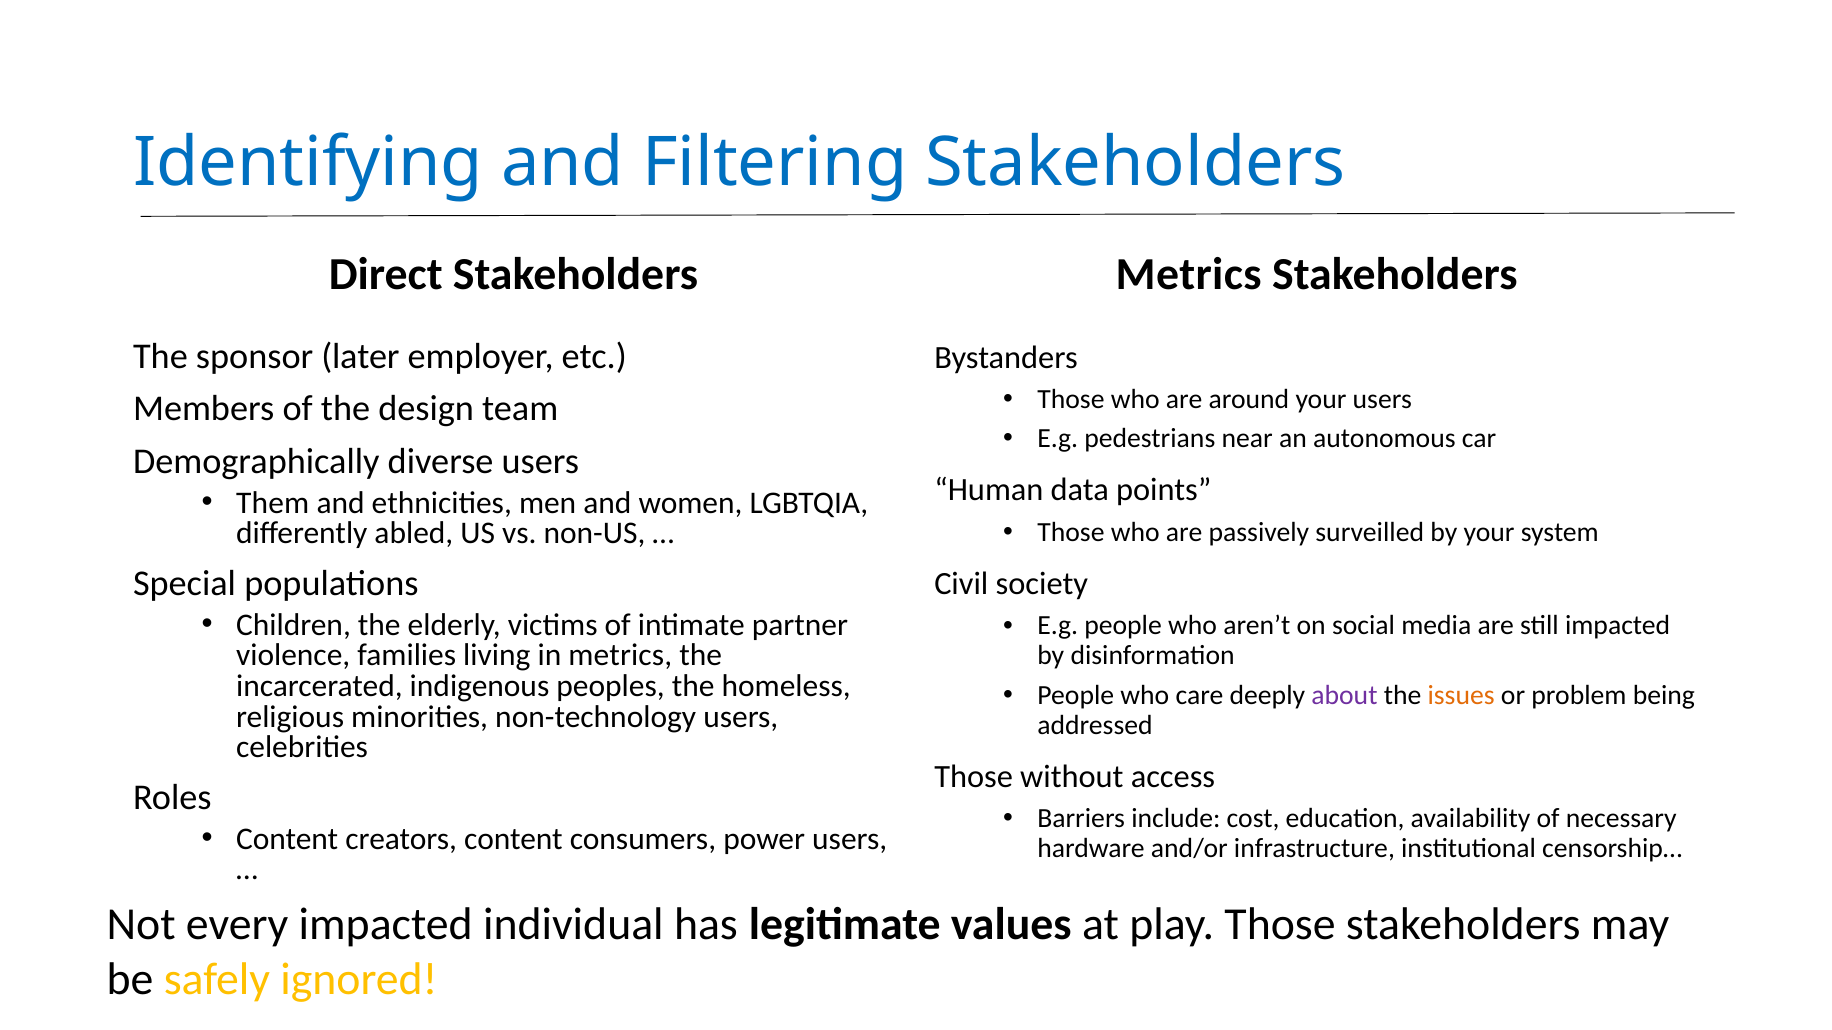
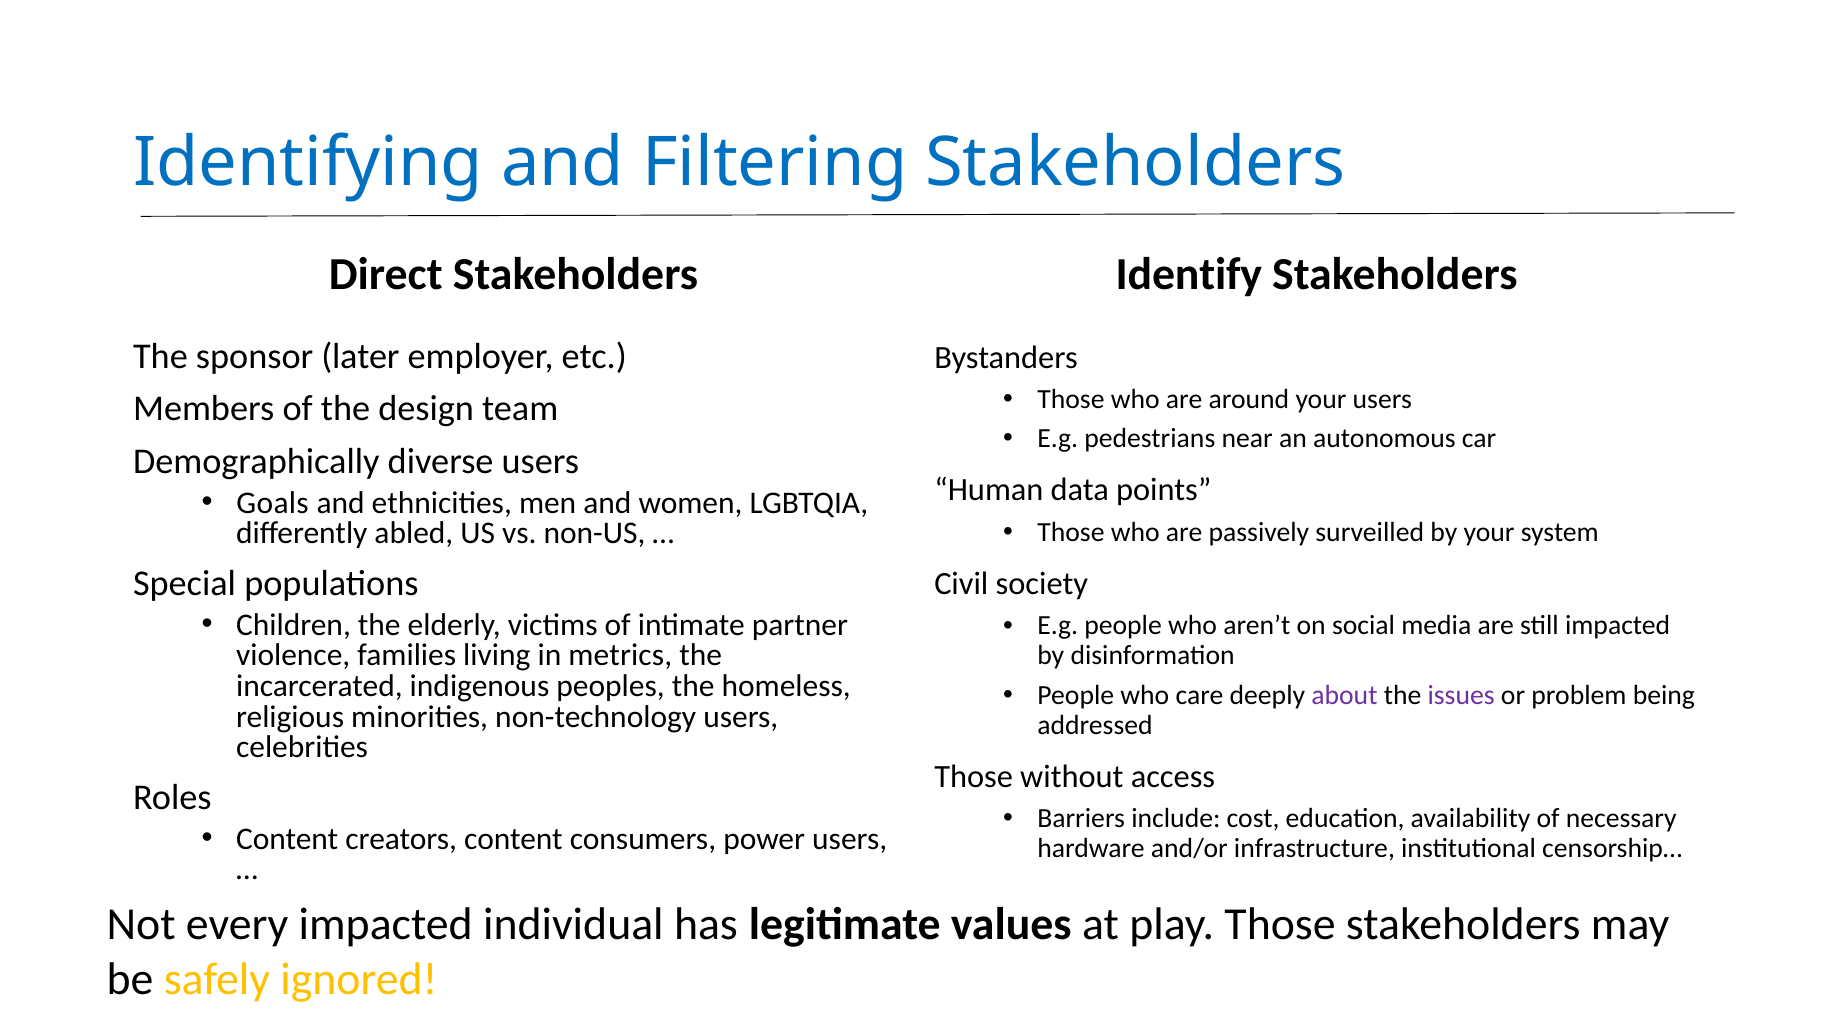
Metrics: Metrics -> Identify (1189, 275)
Them: Them -> Goals (273, 503)
issues colour: orange -> purple (1461, 695)
